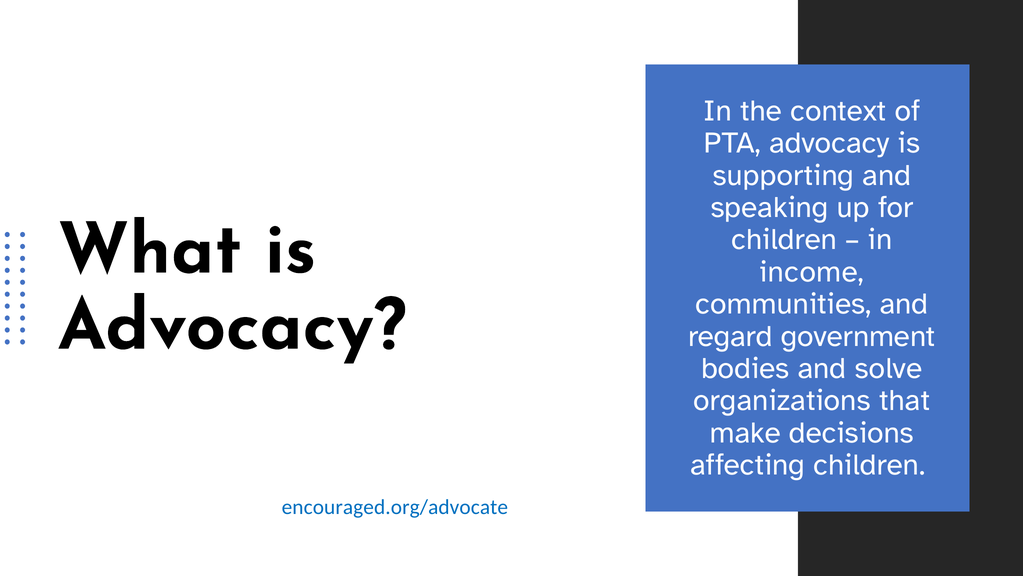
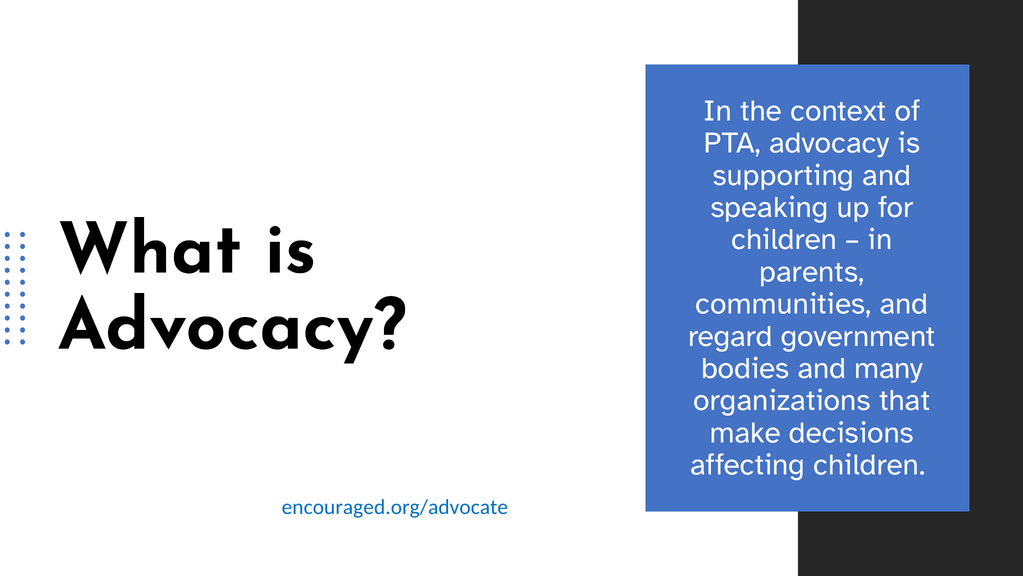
income: income -> parents (812, 272)
solve: solve -> many (889, 368)
